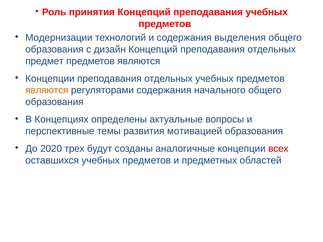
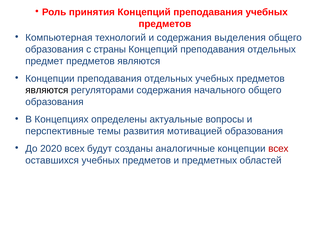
Модернизации: Модернизации -> Компьютерная (59, 38)
дизайн: дизайн -> страны (110, 49)
являются colour: orange -> black (47, 90)
2020 трех: трех -> всех (75, 149)
